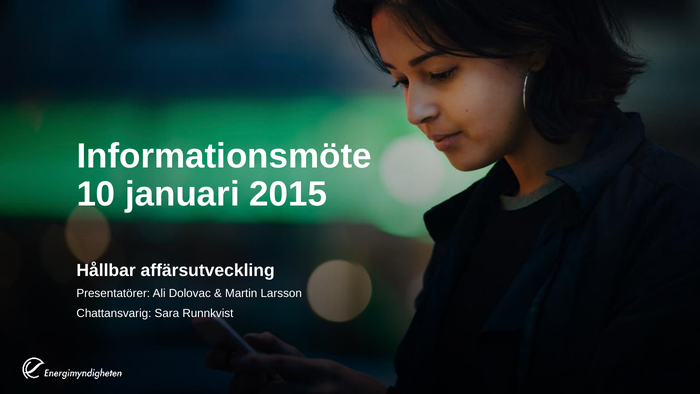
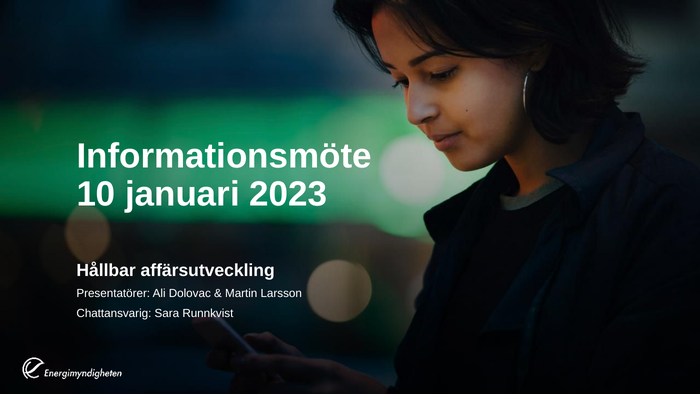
2015: 2015 -> 2023 (288, 194)
